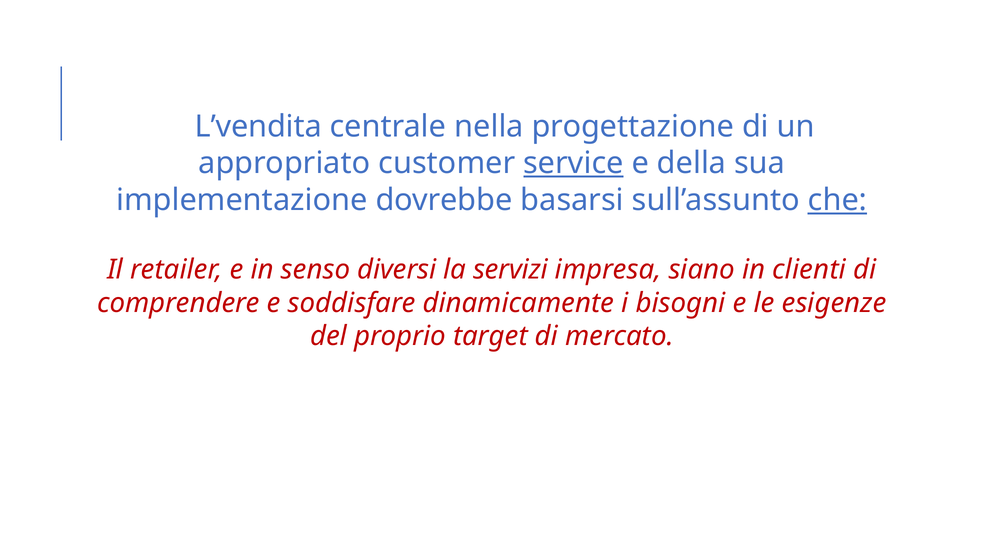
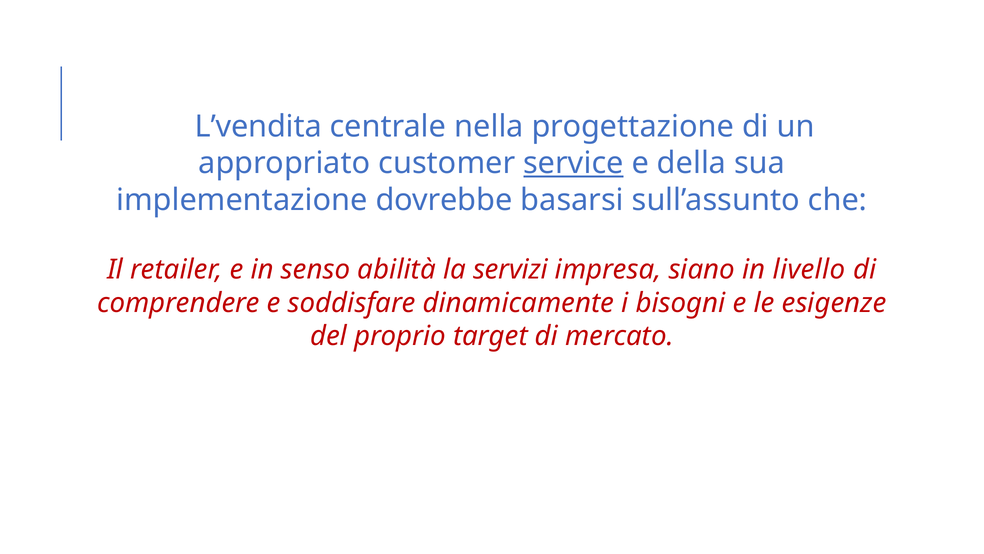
che underline: present -> none (837, 200)
diversi: diversi -> abilità (397, 269)
clienti: clienti -> livello (809, 269)
